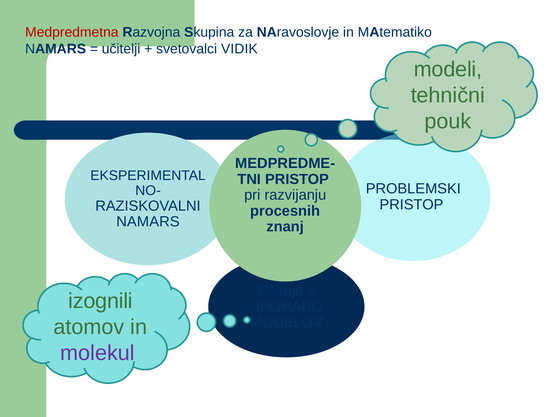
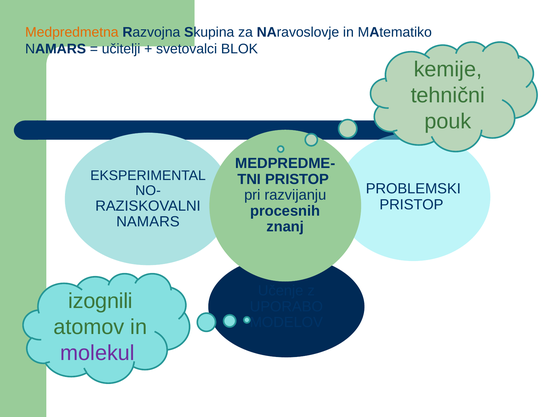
Medpredmetna colour: red -> orange (72, 32)
VIDIK: VIDIK -> BLOK (239, 49)
modeli: modeli -> kemije (448, 69)
